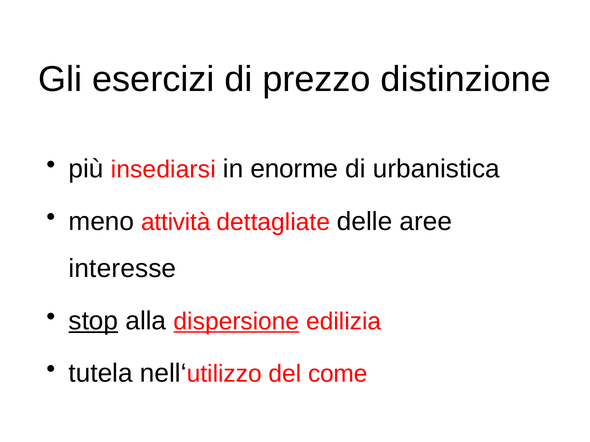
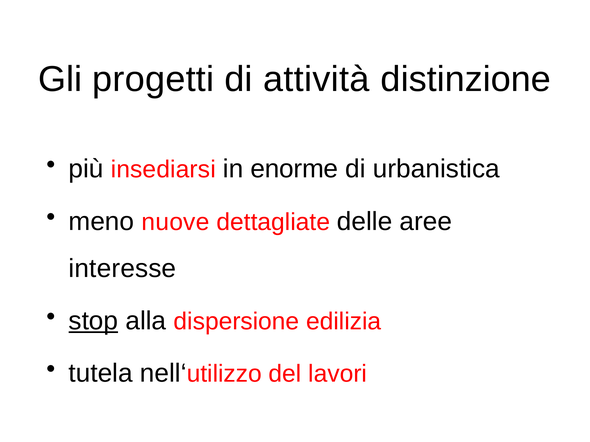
esercizi: esercizi -> progetti (153, 79)
prezzo: prezzo -> attività (316, 79)
attività: attività -> nuove (176, 222)
dispersione underline: present -> none (236, 322)
come: come -> lavori (338, 374)
